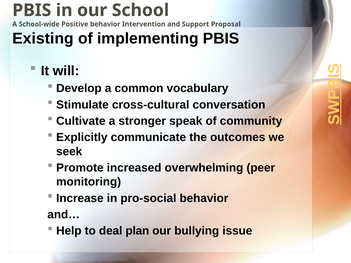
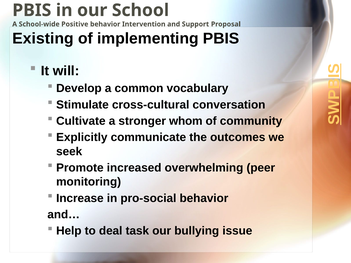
speak: speak -> whom (186, 121)
plan: plan -> task (137, 231)
